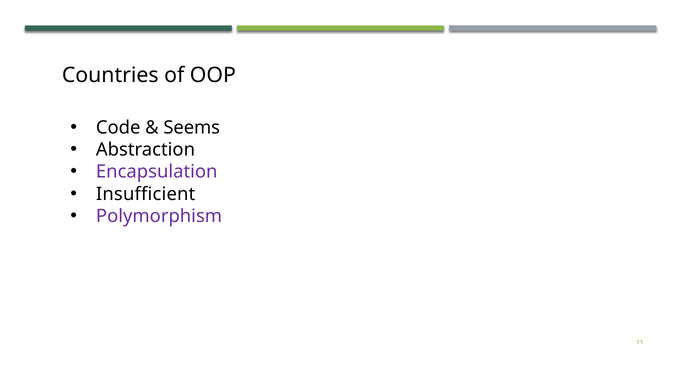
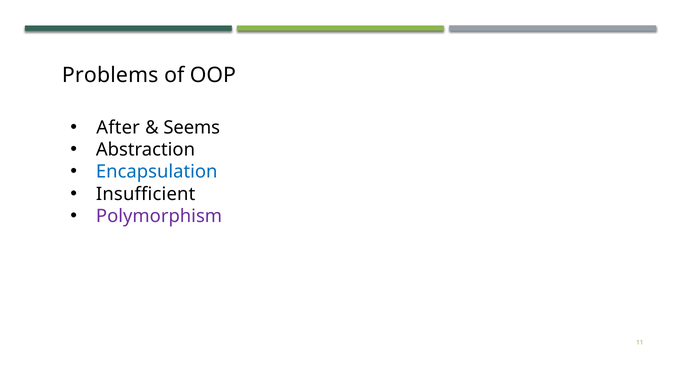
Countries: Countries -> Problems (110, 75)
Code: Code -> After (118, 128)
Encapsulation colour: purple -> blue (157, 172)
